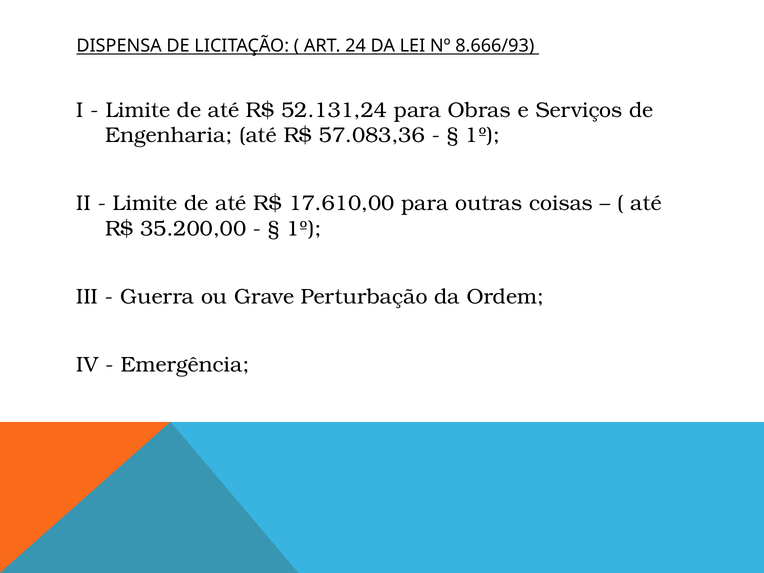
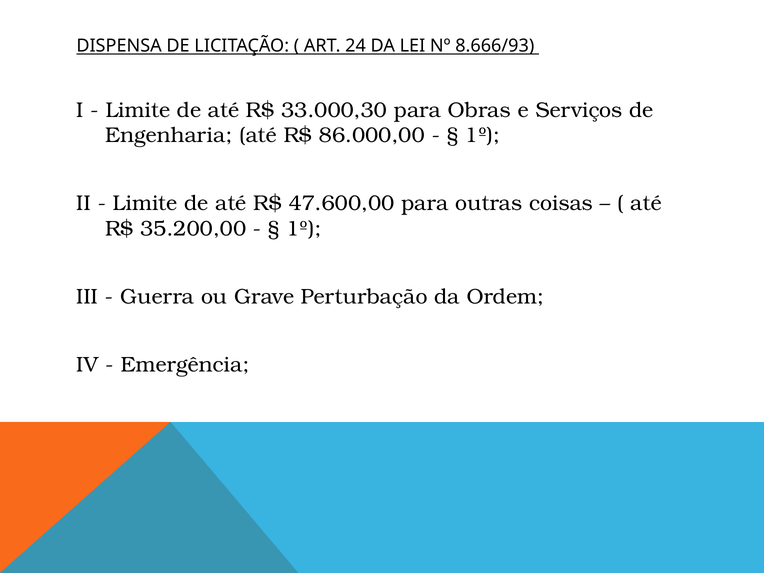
52.131,24: 52.131,24 -> 33.000,30 (334, 110)
57.083,36: 57.083,36 -> 86.000,00 (372, 135)
17.610,00: 17.610,00 -> 47.600,00 (341, 203)
